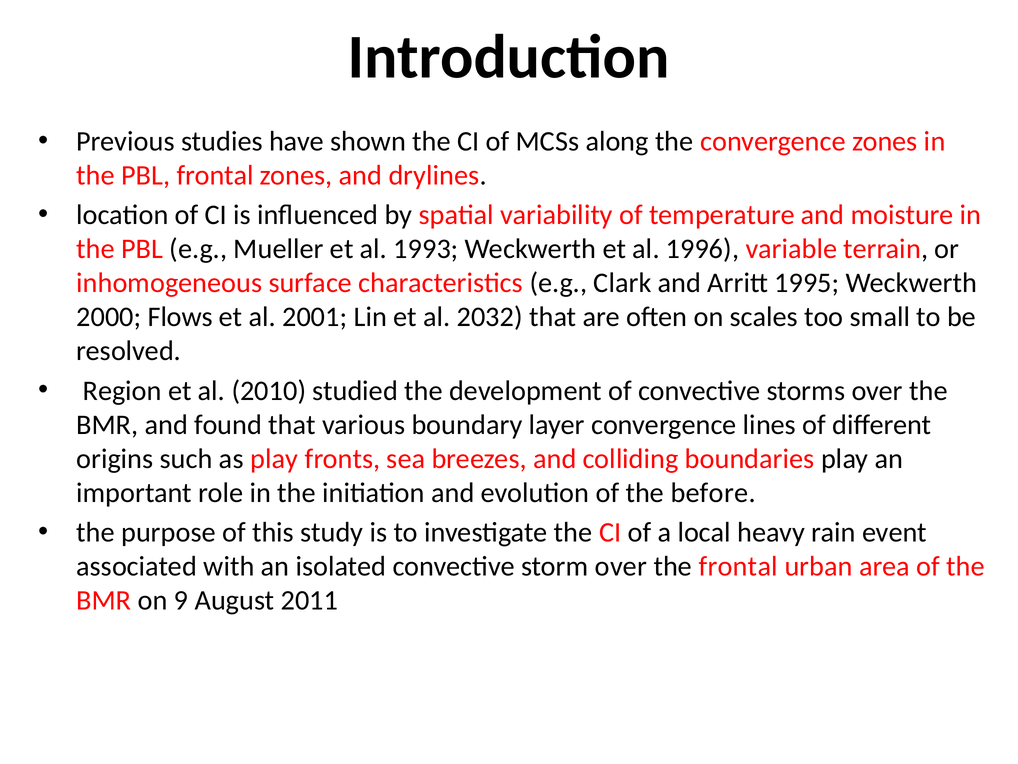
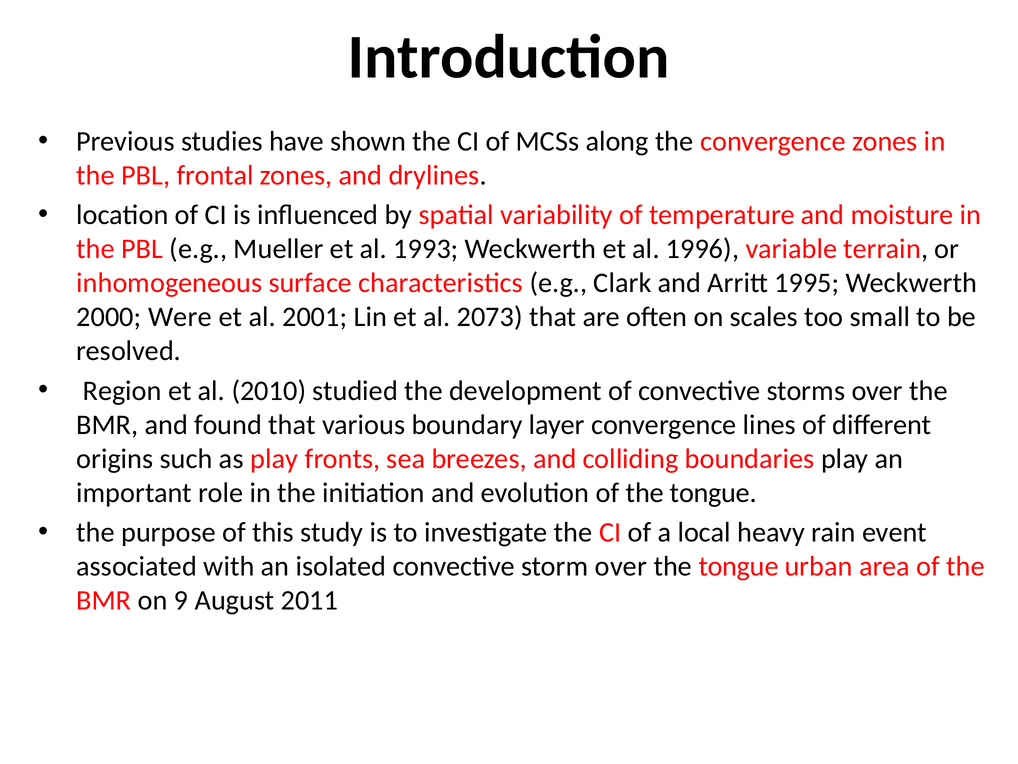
Flows: Flows -> Were (180, 317)
2032: 2032 -> 2073 (490, 317)
of the before: before -> tongue (713, 492)
frontal: frontal -> tongue (739, 566)
